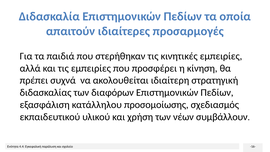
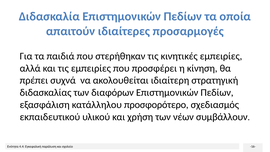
προσομοίωσης: προσομοίωσης -> προσφορότερο (156, 105)
